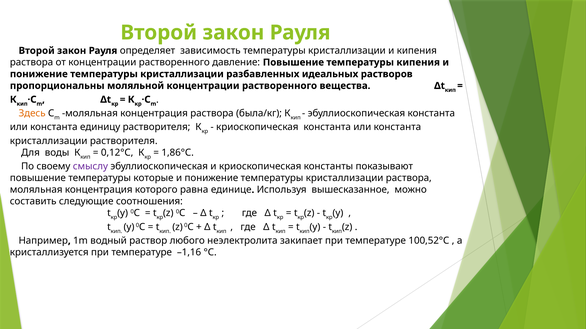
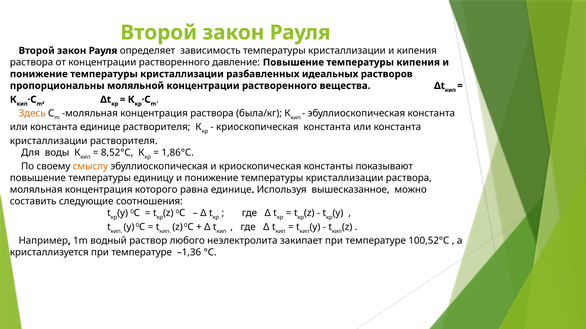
константа единицу: единицу -> единице (100, 127)
0,12°С: 0,12°С -> 8,52°С (117, 153)
смыслу colour: purple -> orange (90, 167)
которые: которые -> единицу (154, 178)
–1,16: –1,16 -> –1,36 (189, 253)
